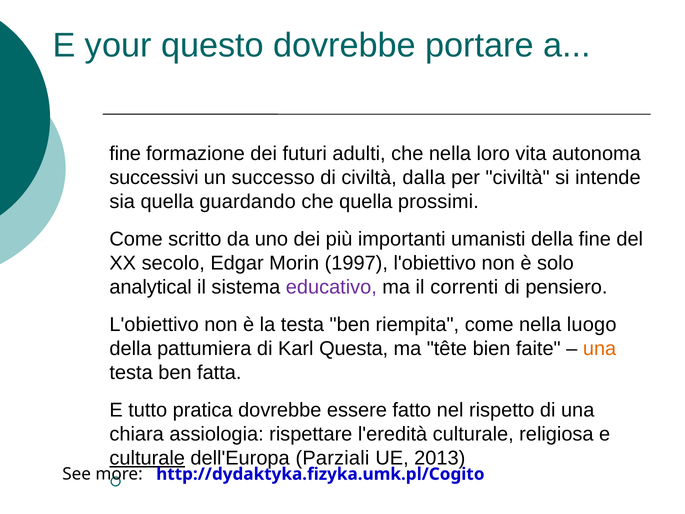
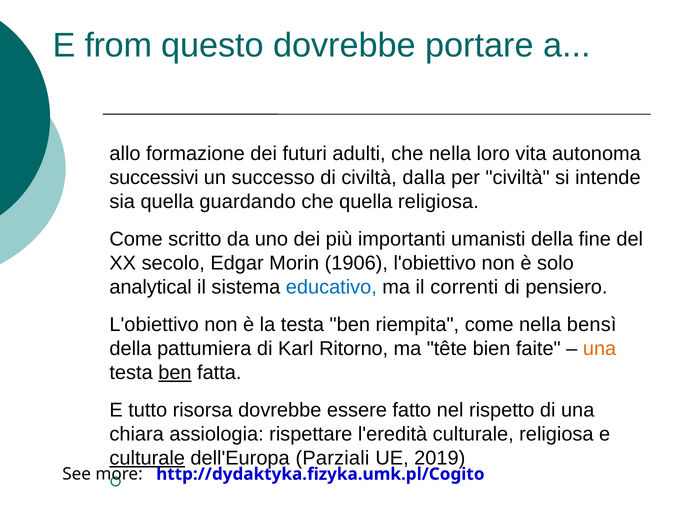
your: your -> from (118, 46)
fine: fine -> allo (125, 154)
quella prossimi: prossimi -> religiosa (438, 202)
1997: 1997 -> 1906 (356, 263)
educativo colour: purple -> blue (331, 287)
luogo: luogo -> bensì (592, 325)
Questa: Questa -> Ritorno (354, 348)
ben underline: none -> present (175, 372)
pratica: pratica -> risorsa (203, 410)
2013: 2013 -> 2019 (440, 458)
